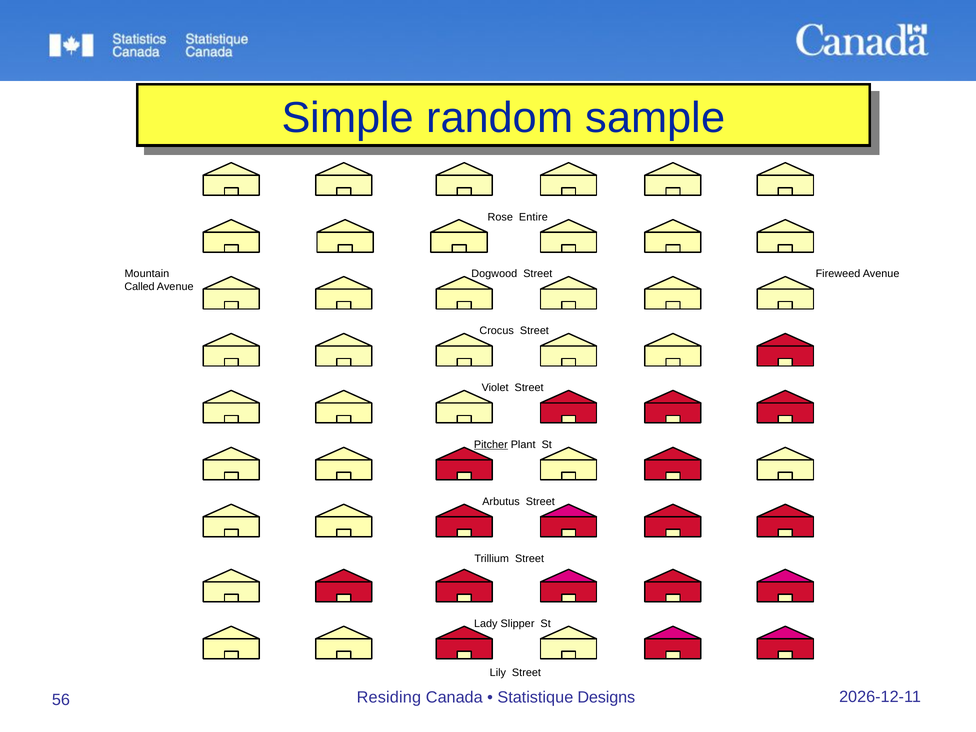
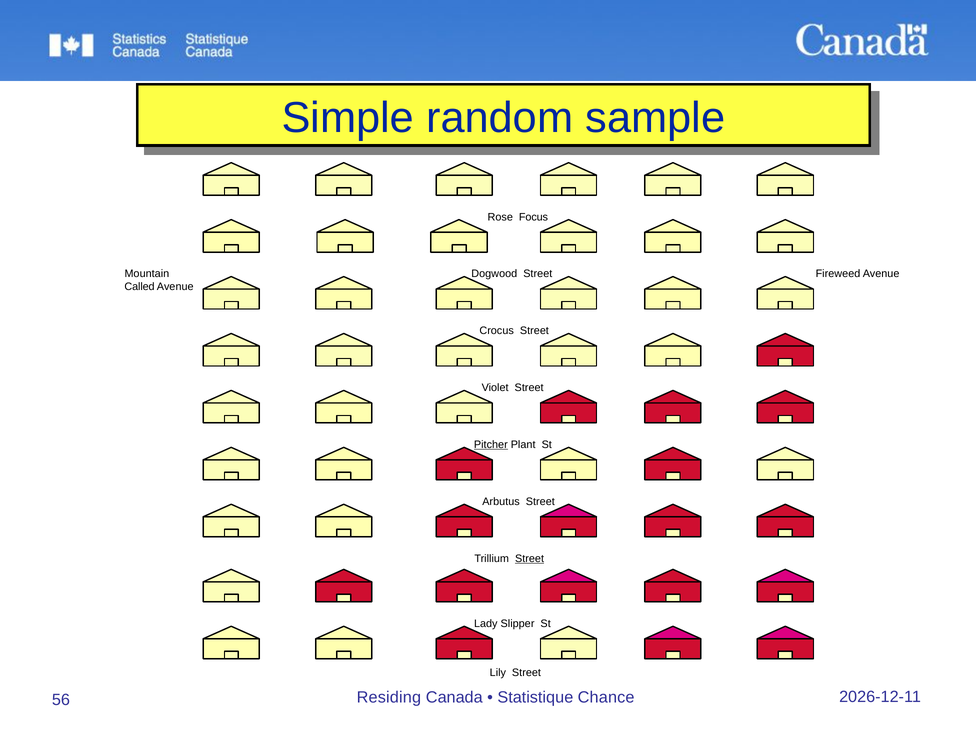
Entire: Entire -> Focus (533, 217)
Street underline: none -> present (530, 559)
Designs: Designs -> Chance (606, 698)
